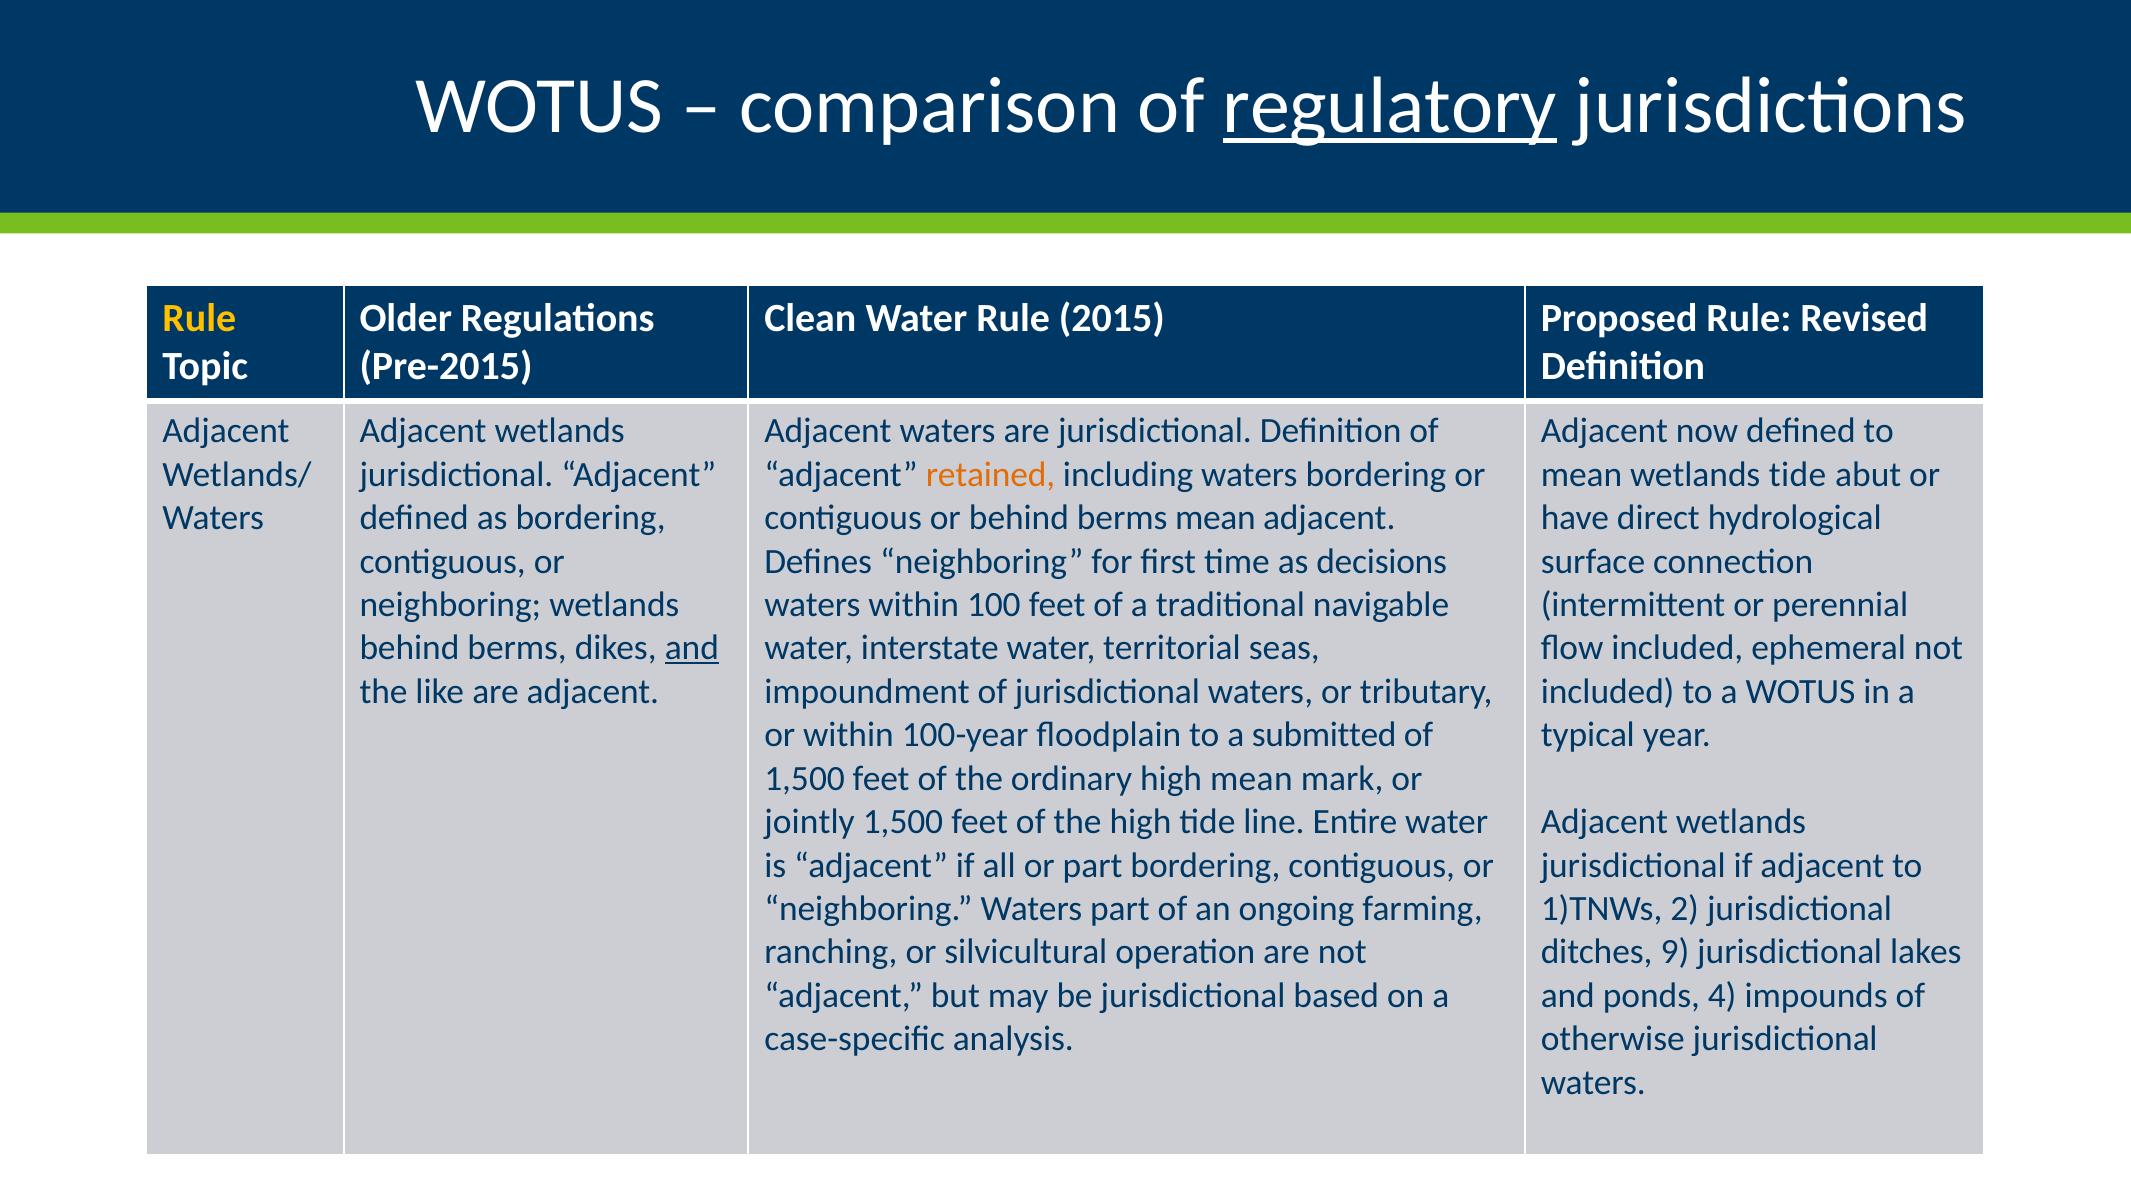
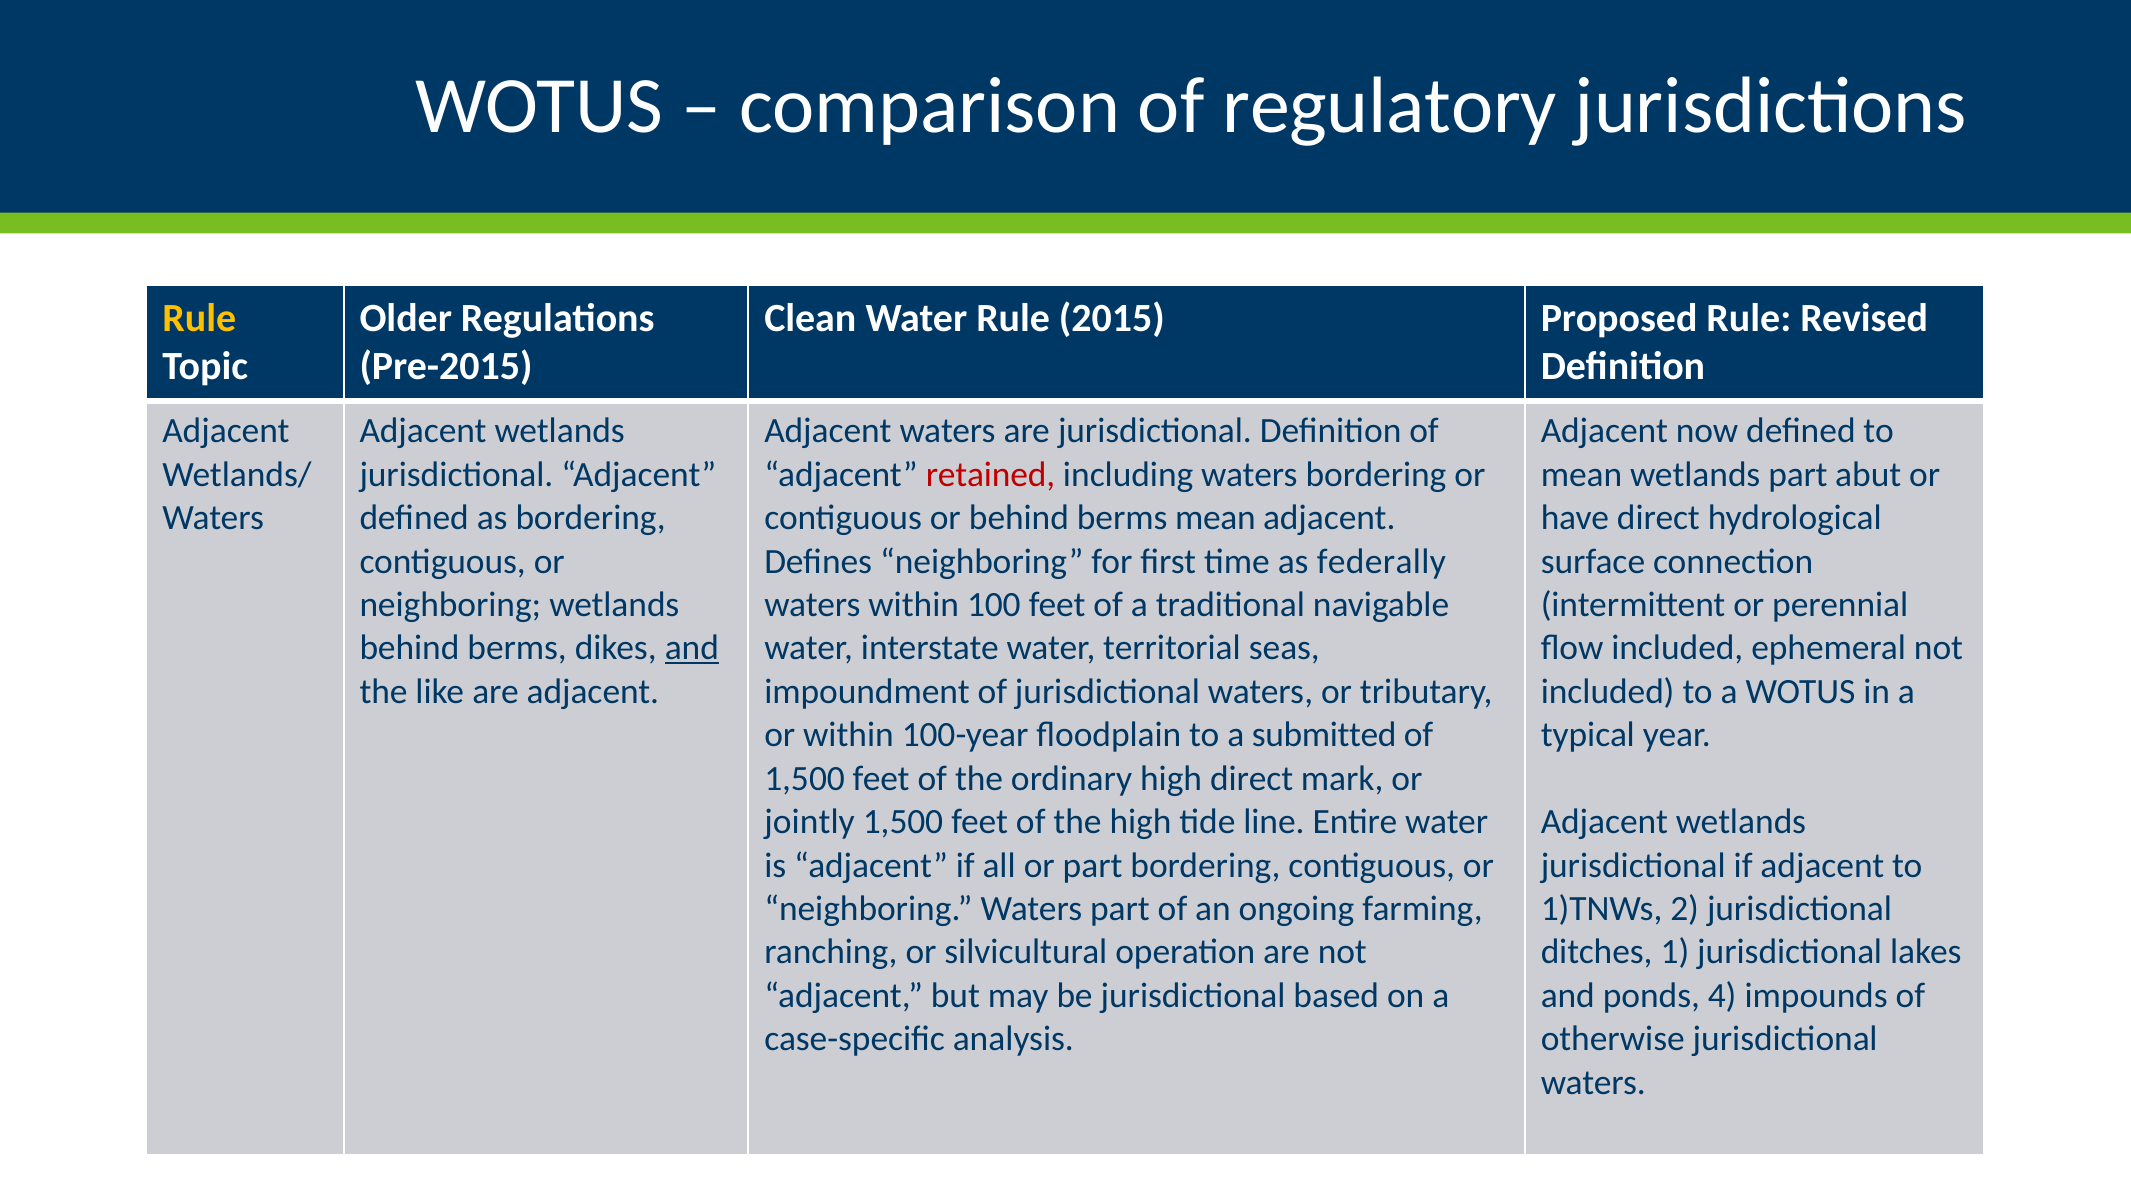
regulatory underline: present -> none (1390, 106)
retained colour: orange -> red (990, 474)
wetlands tide: tide -> part (1798, 474)
decisions: decisions -> federally (1381, 561)
high mean: mean -> direct (1252, 778)
9: 9 -> 1 (1675, 952)
